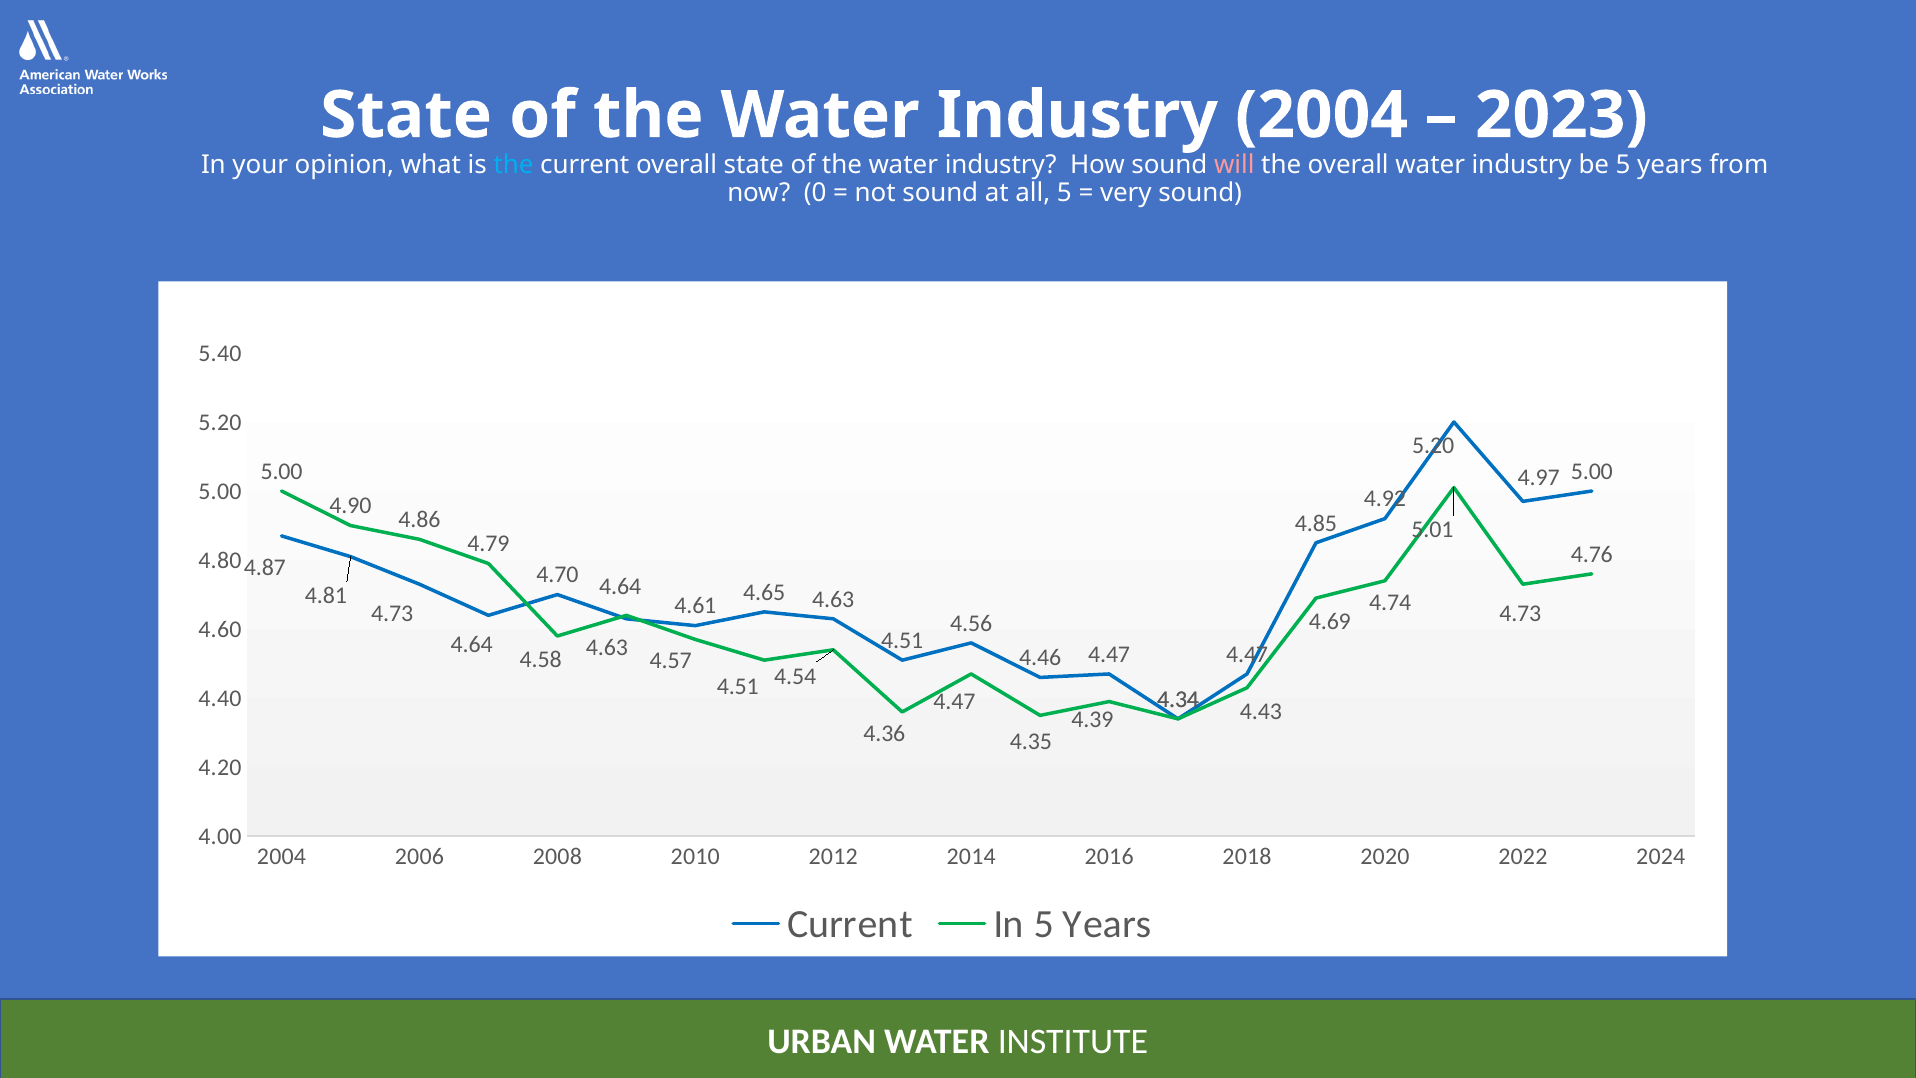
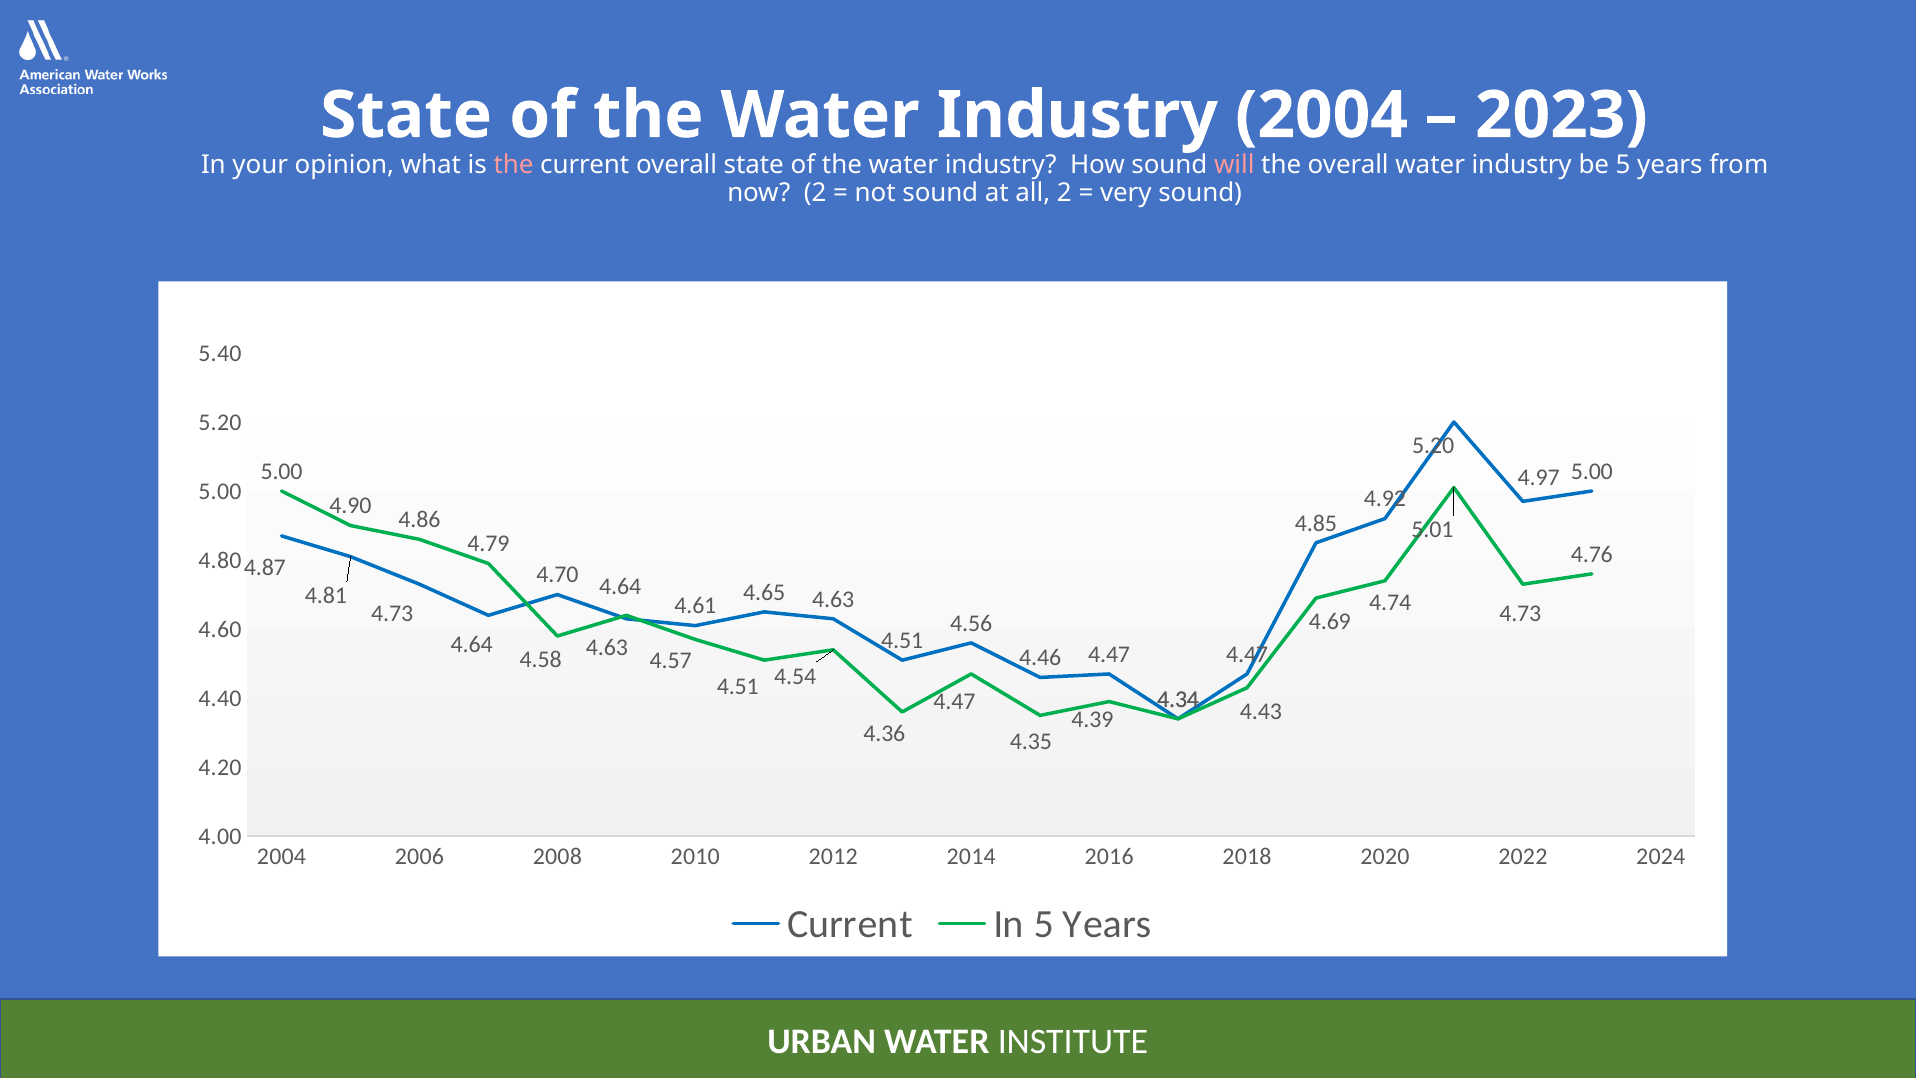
the colour: light blue -> pink (514, 165)
now 0: 0 -> 2 (815, 193)
all 5: 5 -> 2 (1064, 193)
